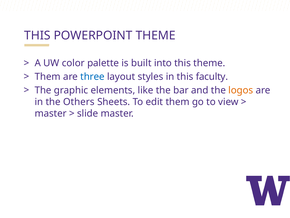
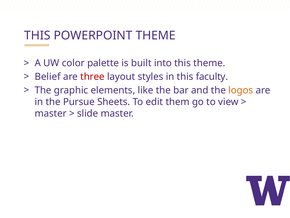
Them: Them -> Belief (48, 77)
three colour: blue -> red (92, 77)
Others: Others -> Pursue (79, 102)
